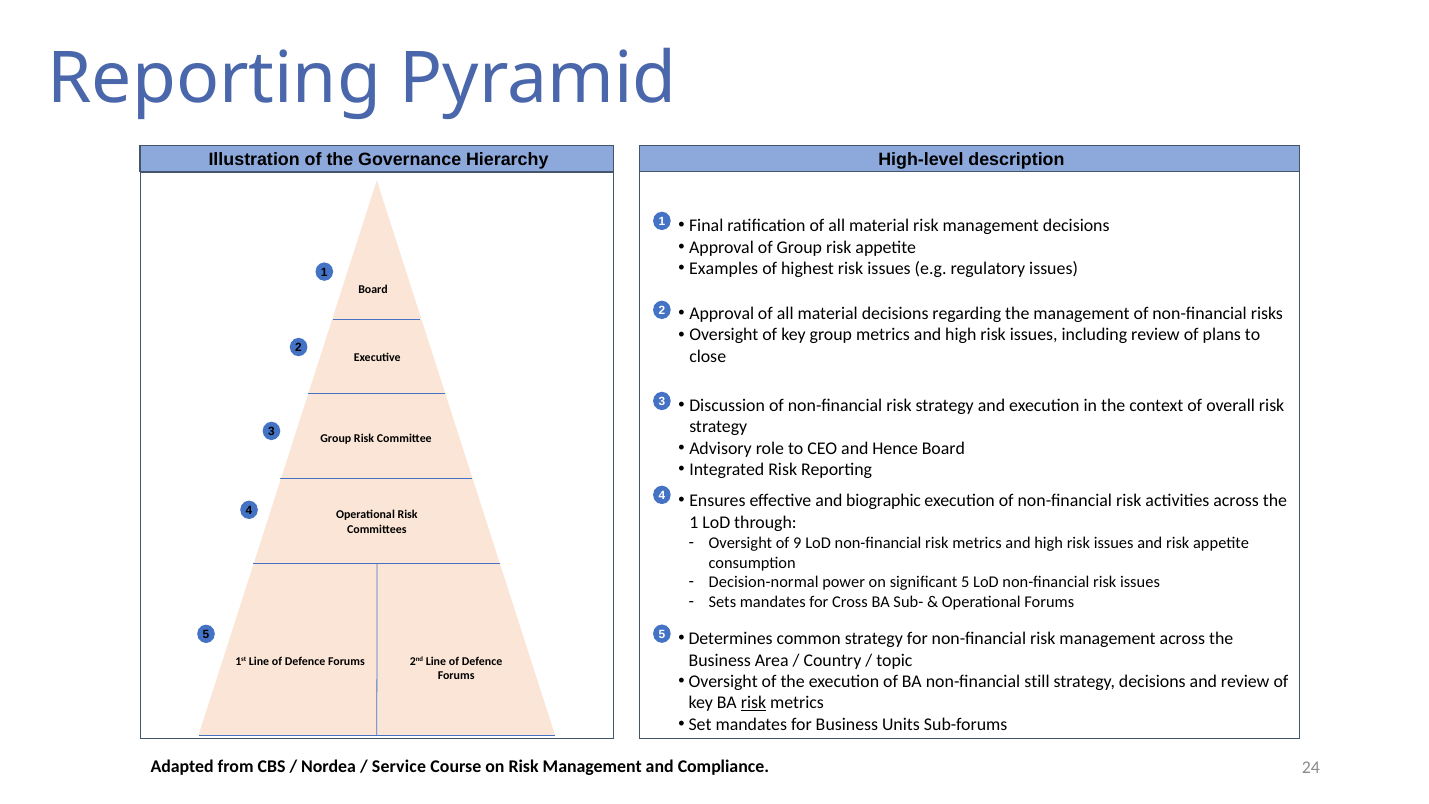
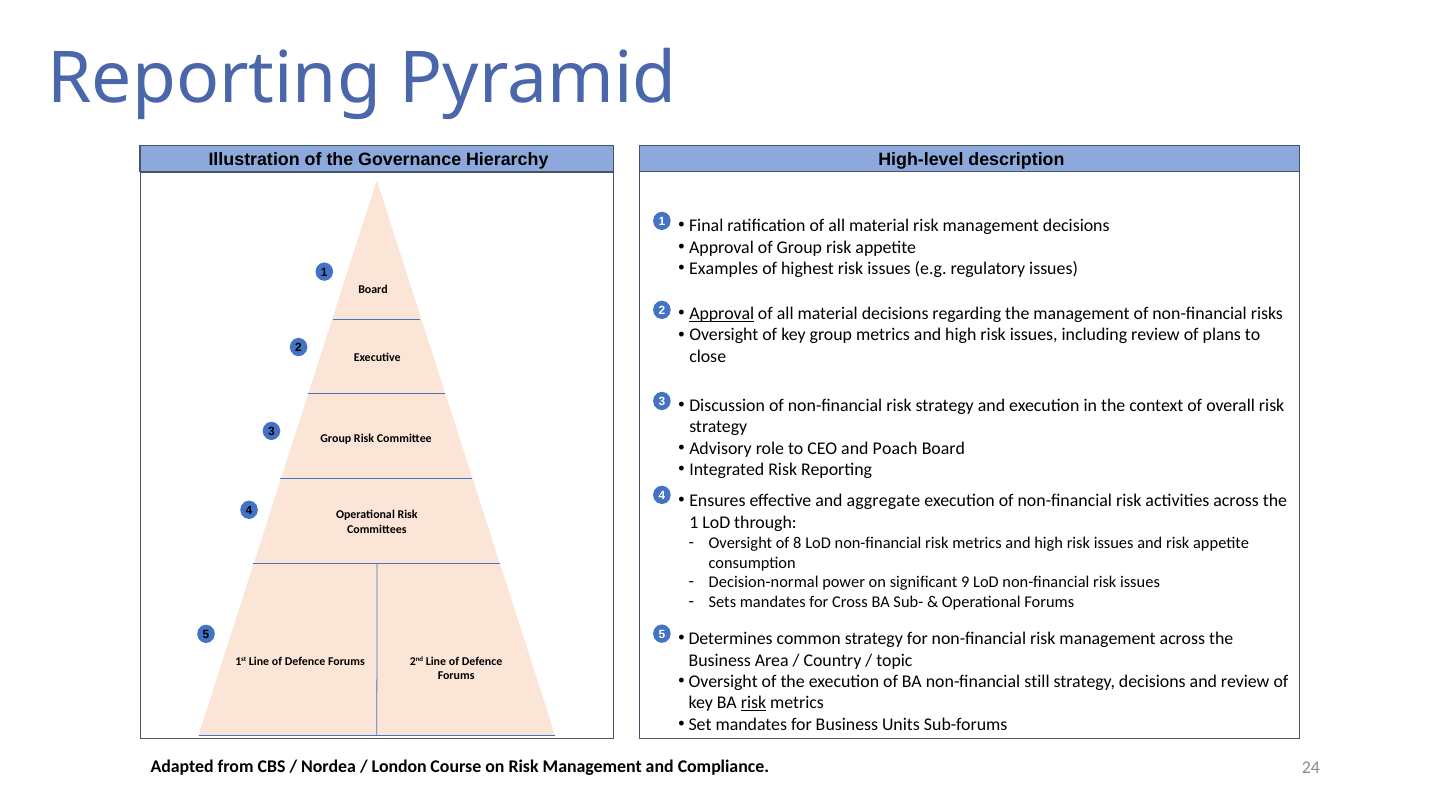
Approval underline: none -> present (722, 314)
Hence: Hence -> Poach (895, 448)
biographic: biographic -> aggregate (883, 501)
9: 9 -> 8 (797, 543)
significant 5: 5 -> 9 (965, 582)
Service: Service -> London (399, 766)
